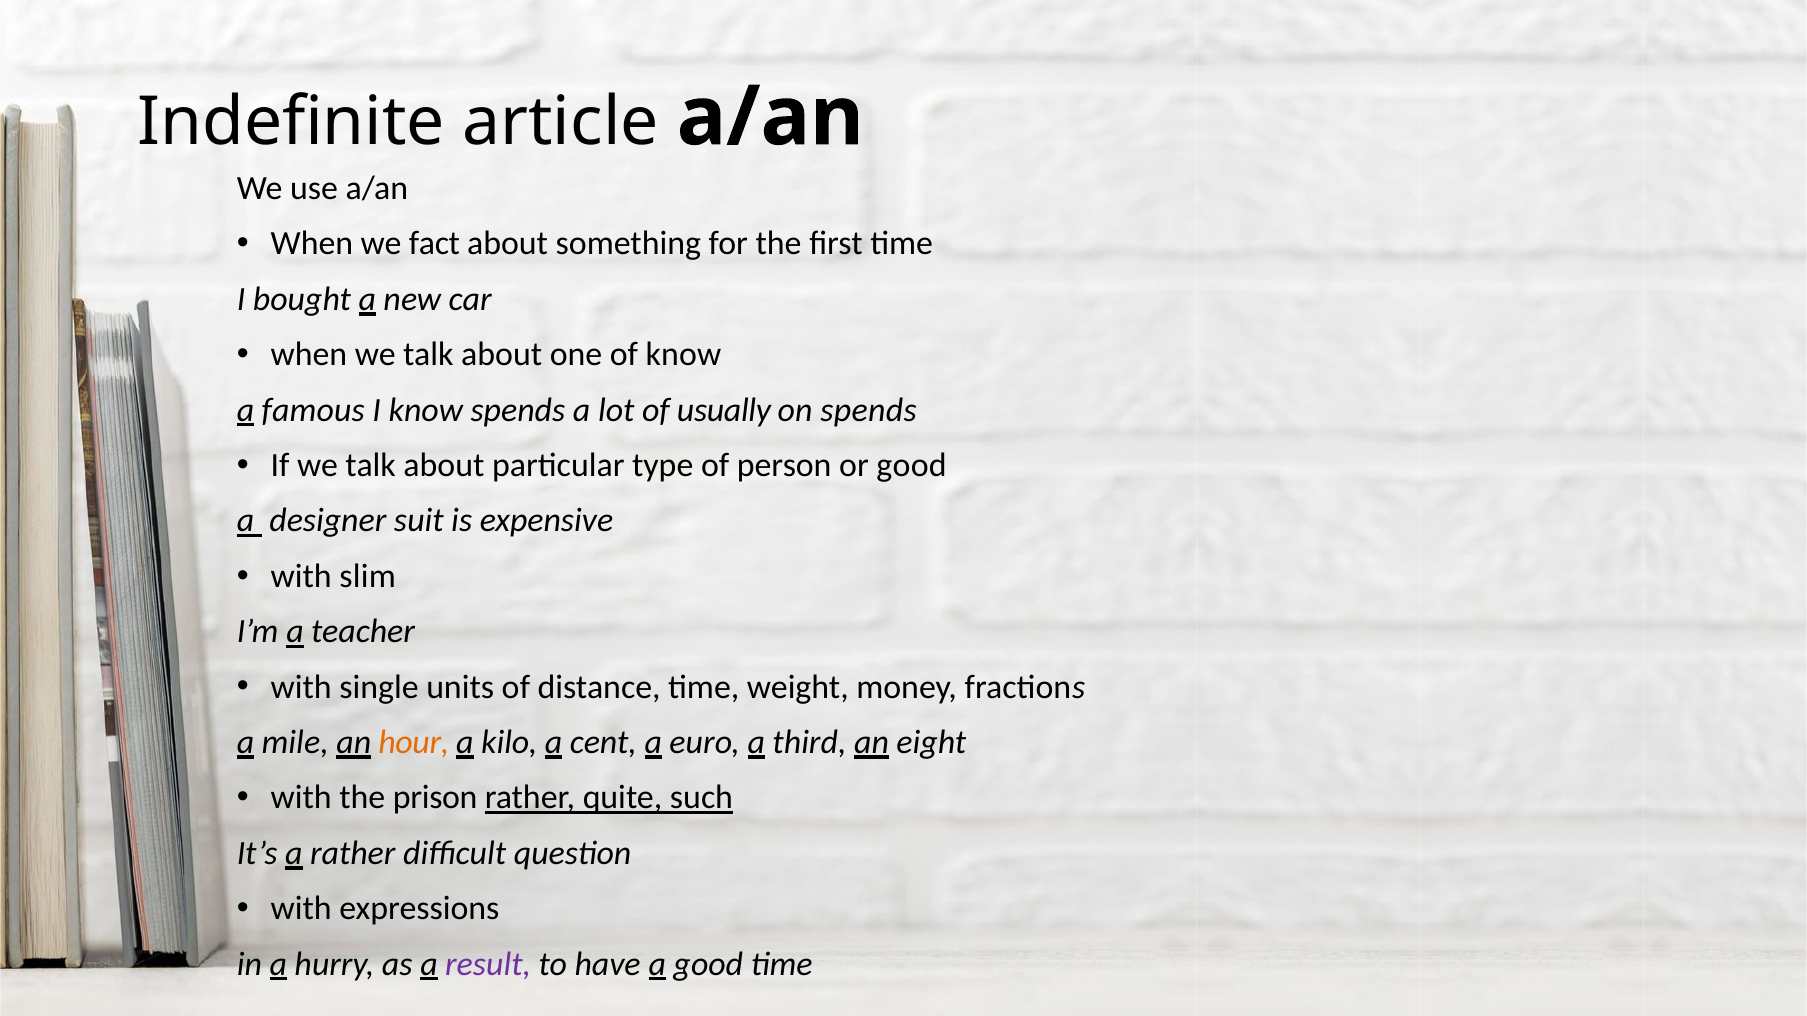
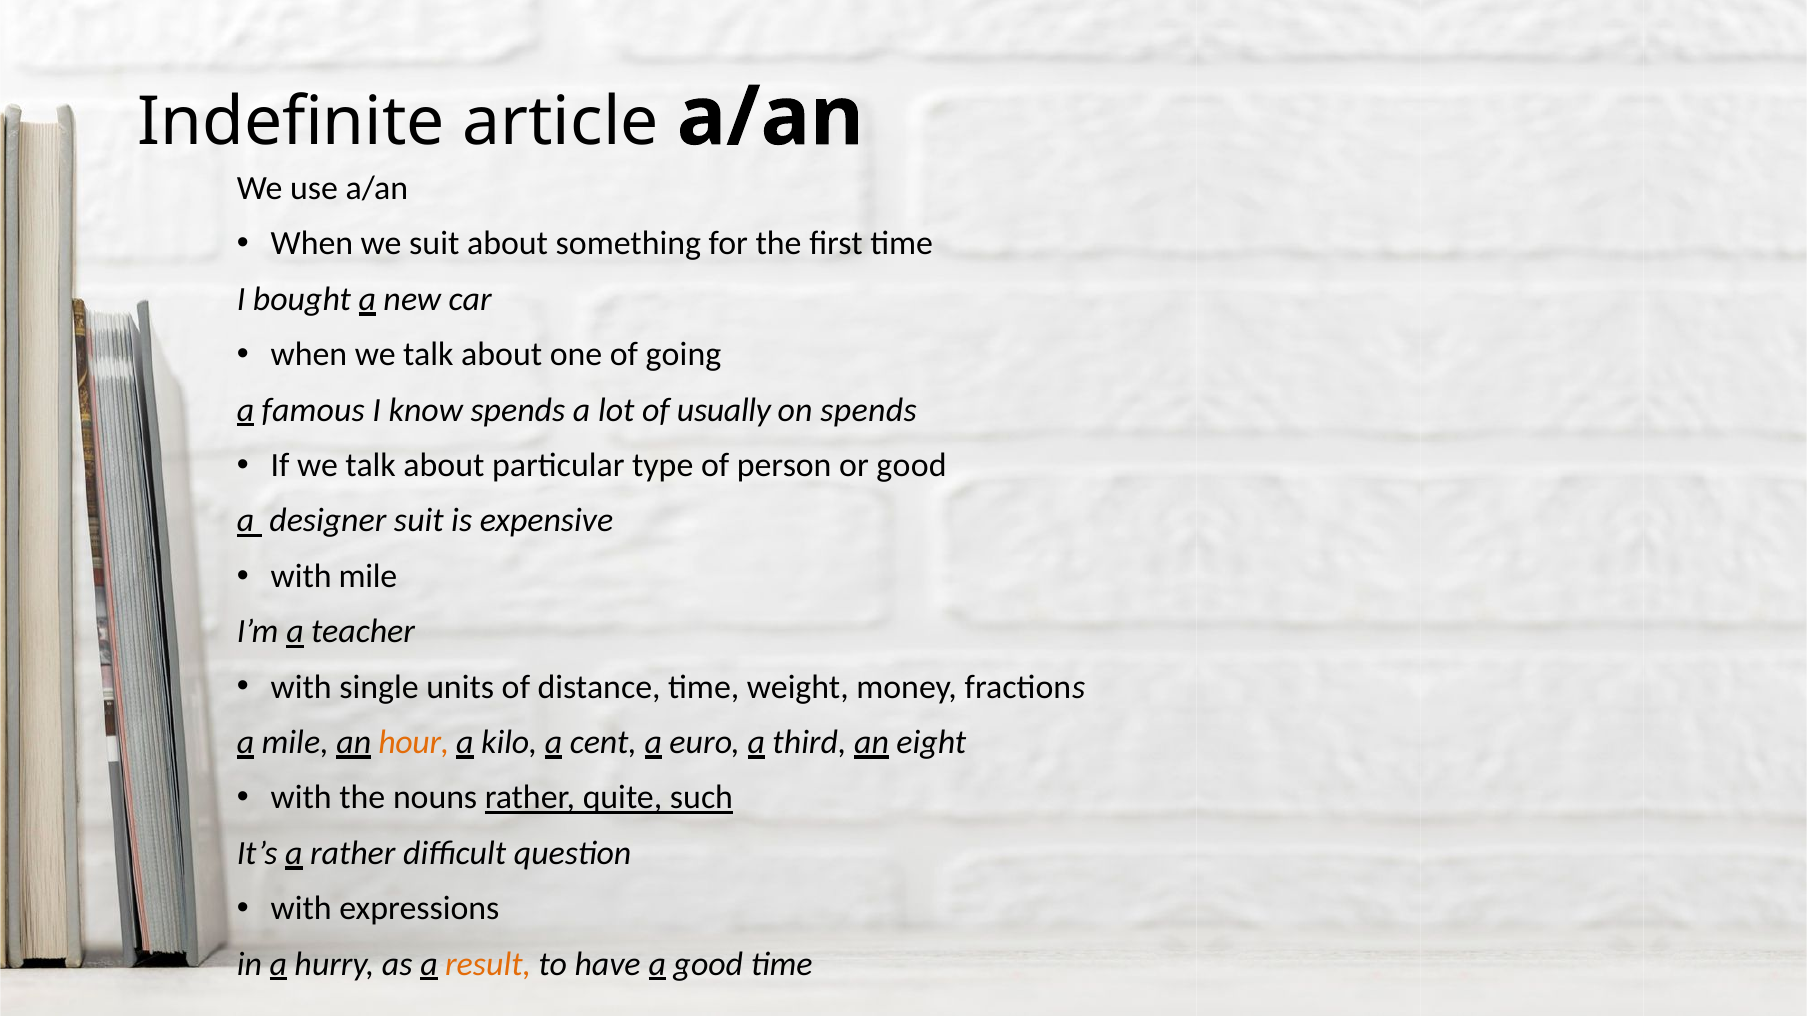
we fact: fact -> suit (434, 244)
of know: know -> going (684, 355)
with slim: slim -> mile (368, 576)
prison: prison -> nouns (435, 798)
result colour: purple -> orange (488, 964)
